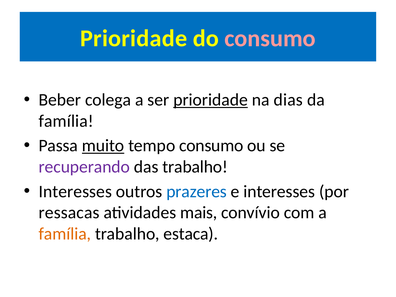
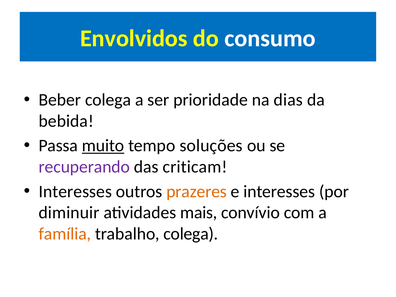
Prioridade: Prioridade -> Envolvidos (134, 38)
consumo colour: pink -> white (270, 38)
prioridade underline: present -> none (211, 100)
família: família -> bebida (66, 121)
tempo consumo: consumo -> soluções (211, 146)
das trabalho: trabalho -> criticam (195, 167)
prazeres colour: blue -> orange (197, 191)
ressacas: ressacas -> diminuir (69, 213)
trabalho estaca: estaca -> colega (191, 234)
